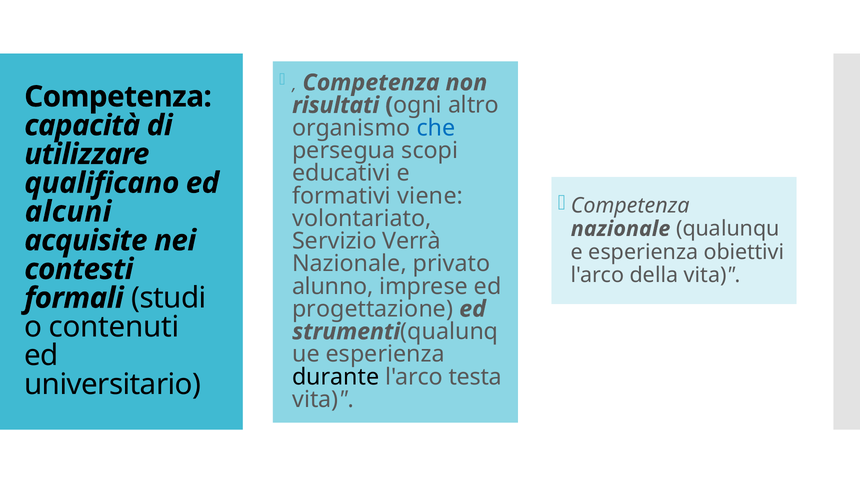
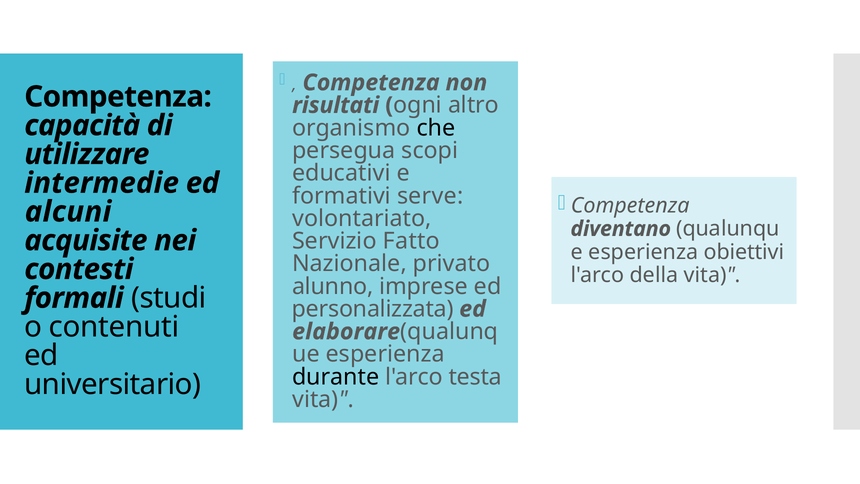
che colour: blue -> black (436, 128)
qualificano: qualificano -> intermedie (102, 183)
viene: viene -> serve (430, 196)
nazionale: nazionale -> diventano (621, 229)
Verrà: Verrà -> Fatto (411, 241)
progettazione: progettazione -> personalizzata (373, 309)
strumenti: strumenti -> elaborare (346, 331)
